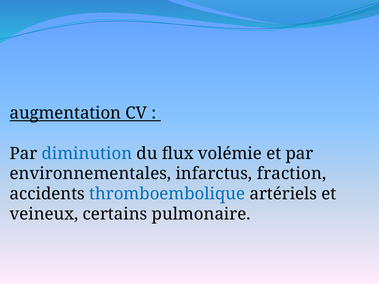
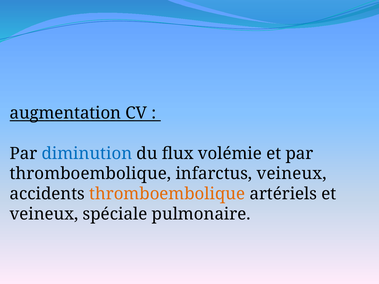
environnementales: environnementales -> thromboembolique (90, 174)
infarctus fraction: fraction -> veineux (292, 174)
thromboembolique colour: blue -> orange (167, 194)
certains: certains -> spéciale (115, 214)
